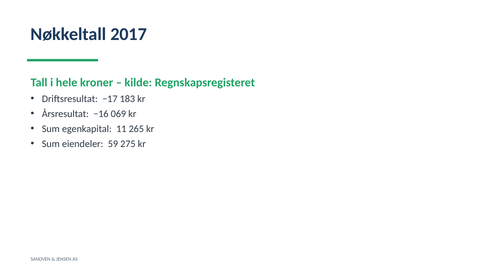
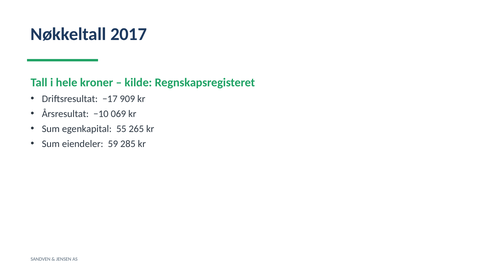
183: 183 -> 909 (127, 99)
−16: −16 -> −10 (101, 114)
11: 11 -> 55 (121, 129)
275: 275 -> 285 (128, 144)
